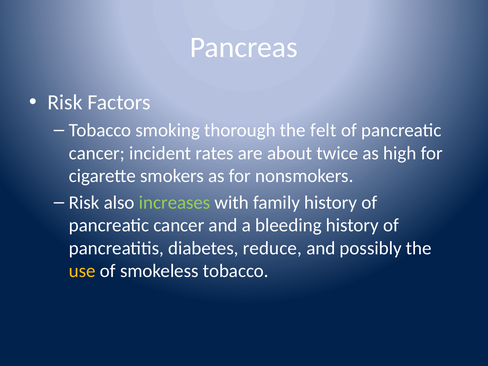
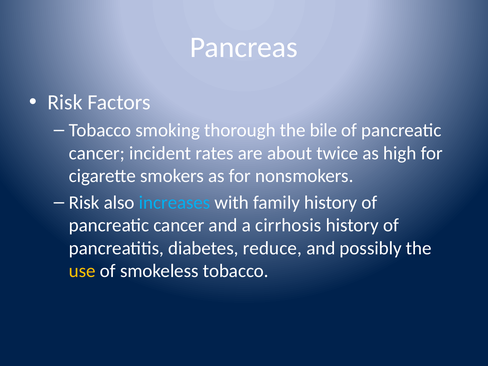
felt: felt -> bile (323, 130)
increases colour: light green -> light blue (175, 203)
bleeding: bleeding -> cirrhosis (288, 225)
